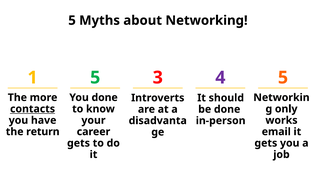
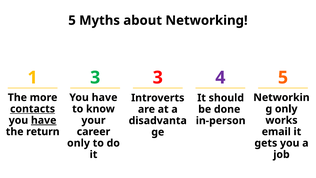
1 5: 5 -> 3 (95, 77)
done: done -> have (105, 97)
have underline: none -> present (44, 120)
gets: gets -> only (78, 143)
